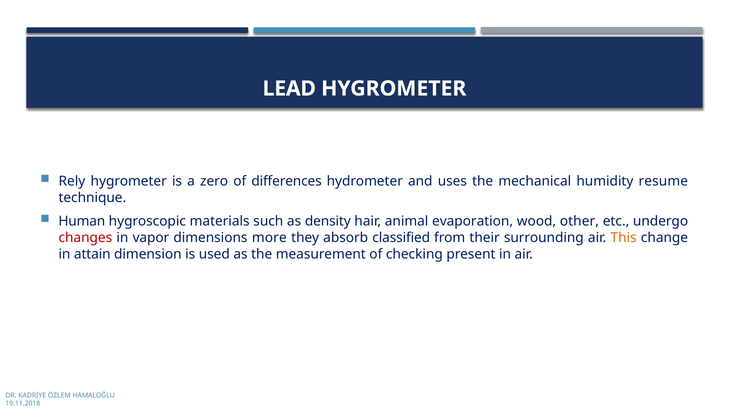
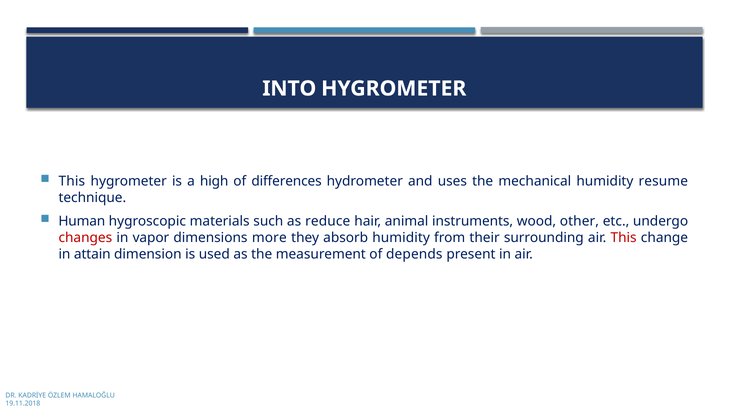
LEAD: LEAD -> INTO (289, 89)
Rely: Rely -> This (72, 181)
zero: zero -> high (214, 181)
density: density -> reduce (328, 221)
evaporation: evaporation -> instruments (473, 221)
absorb classified: classified -> humidity (401, 238)
This colour: orange -> red (624, 238)
checking: checking -> depends (414, 254)
